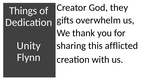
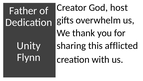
they: they -> host (119, 7)
Things: Things -> Father (23, 11)
